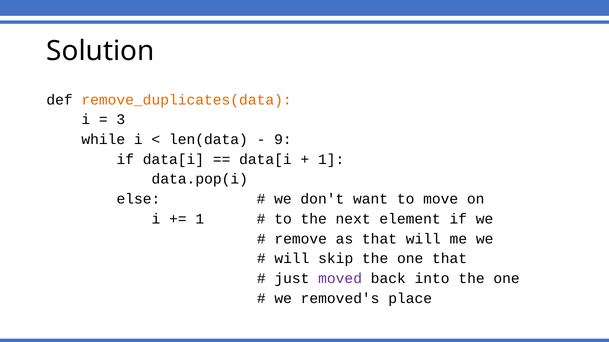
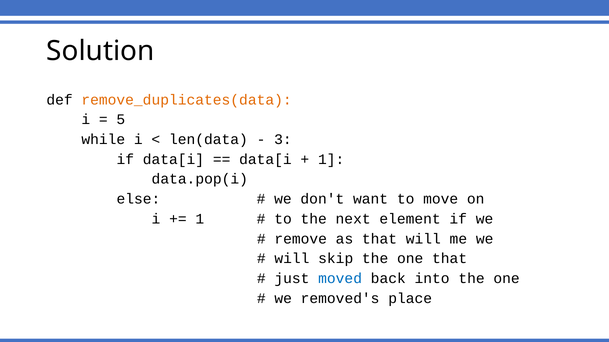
3: 3 -> 5 (121, 120)
9: 9 -> 3 (283, 140)
moved colour: purple -> blue (340, 279)
